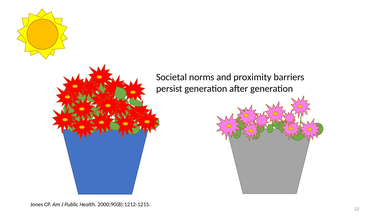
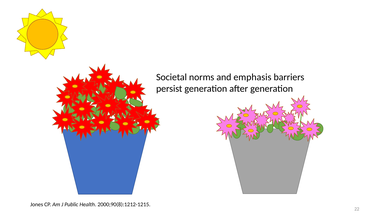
proximity: proximity -> emphasis (252, 77)
